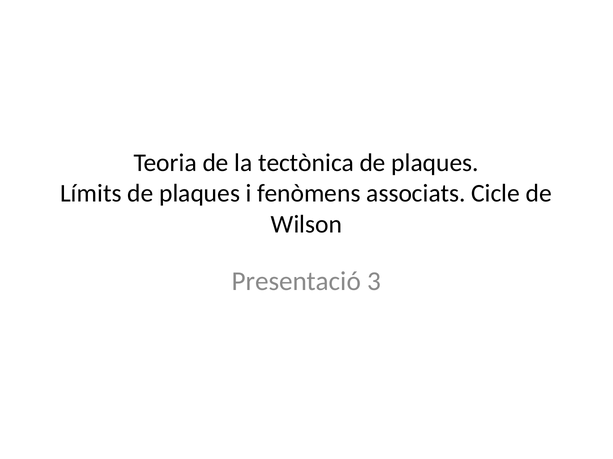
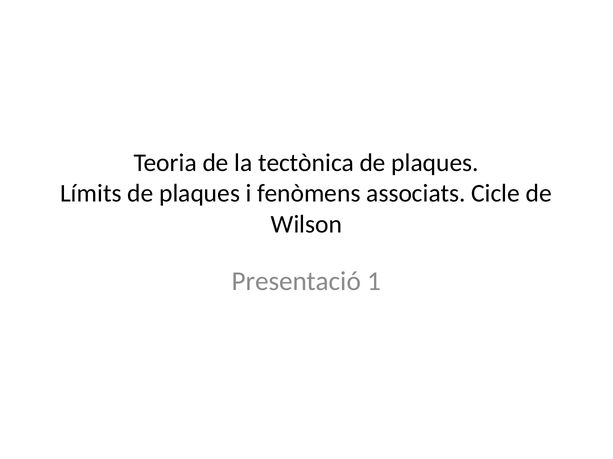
3: 3 -> 1 (374, 282)
